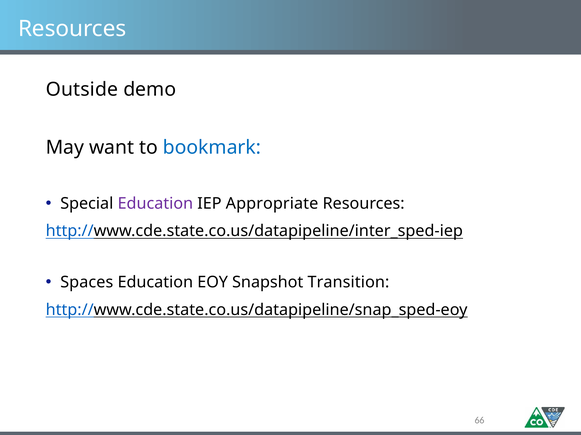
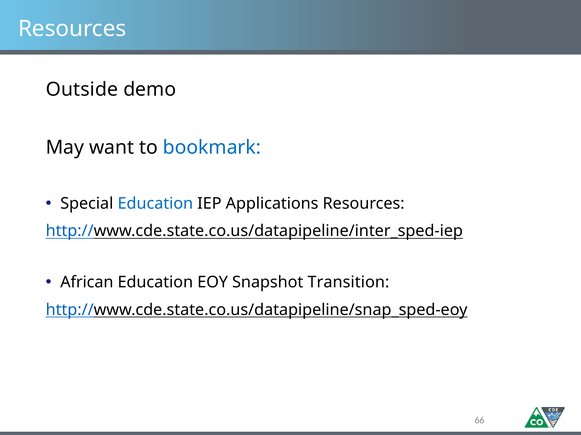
Education colour: purple -> blue (155, 204)
Appropriate: Appropriate -> Applications (272, 204)
Spaces: Spaces -> African (87, 283)
